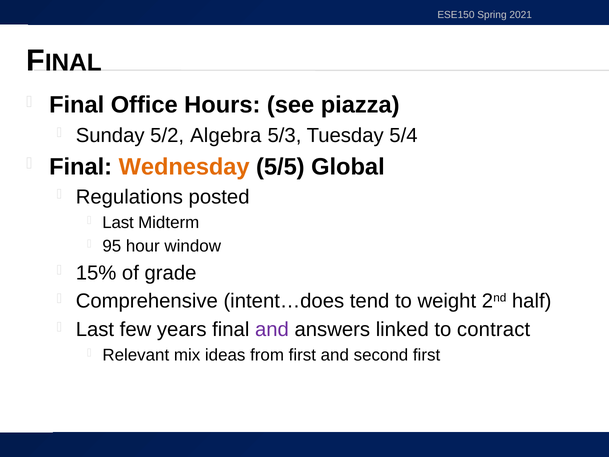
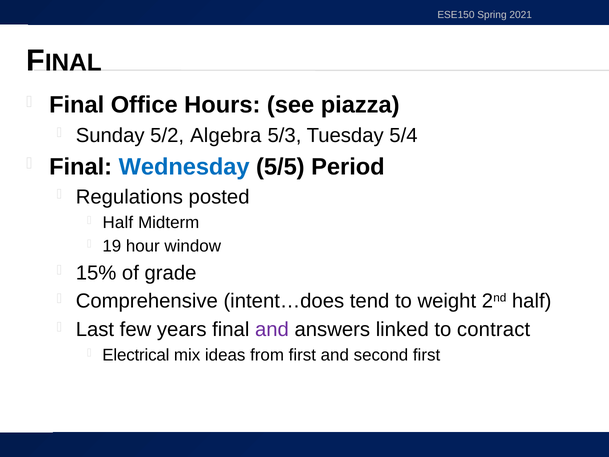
Wednesday colour: orange -> blue (184, 167)
Global: Global -> Period (348, 167)
Last: Last -> Half (118, 222)
95: 95 -> 19 (112, 246)
Relevant: Relevant -> Electrical (136, 355)
